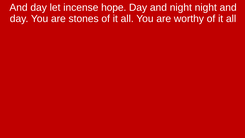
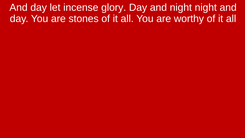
hope: hope -> glory (114, 8)
